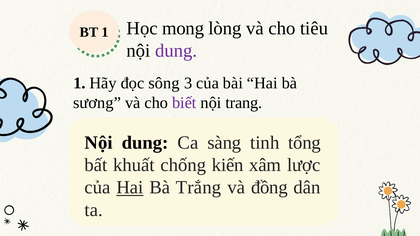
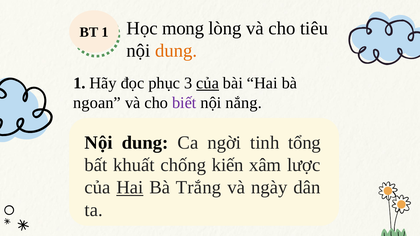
dung colour: purple -> orange (176, 51)
sông: sông -> phục (164, 83)
của underline: none -> present (208, 83)
sương: sương -> ngoan (97, 103)
trang: trang -> nắng (244, 103)
sàng: sàng -> ngời (224, 143)
đồng: đồng -> ngày (269, 188)
